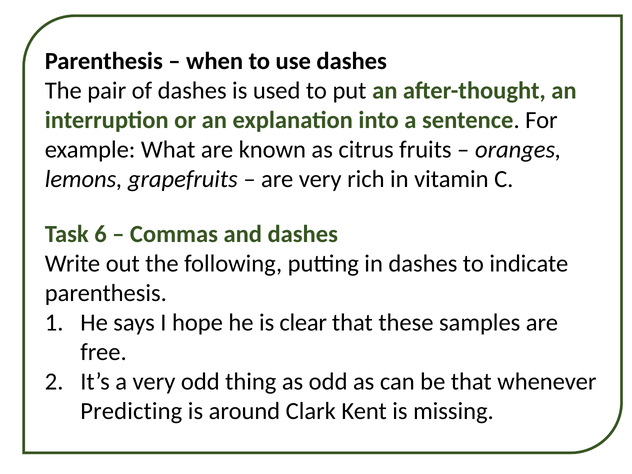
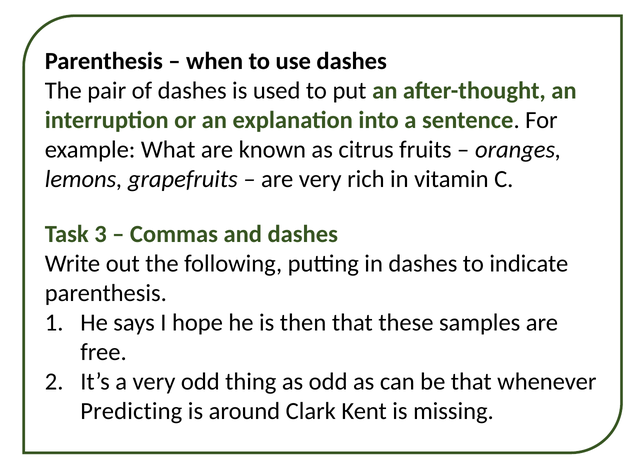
6: 6 -> 3 (100, 234)
clear: clear -> then (303, 322)
